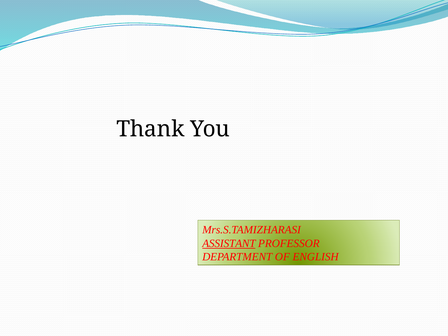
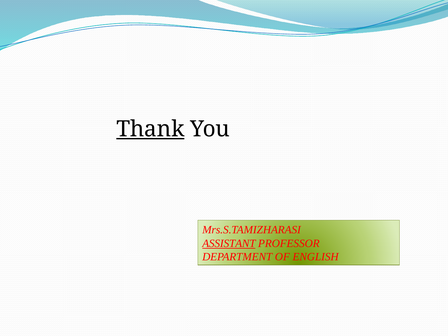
Thank underline: none -> present (150, 129)
